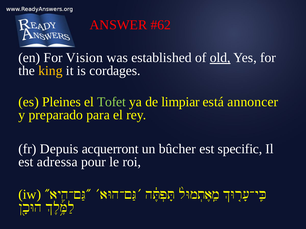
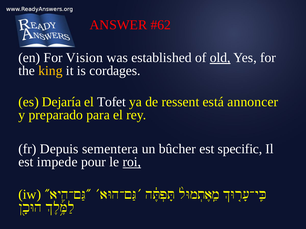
Pleines: Pleines -> Dejaría (62, 102)
Tofet colour: light green -> white (111, 102)
limpiar: limpiar -> ressent (180, 102)
acquerront: acquerront -> sementera (110, 149)
adressa: adressa -> impede (57, 162)
roi underline: none -> present (132, 162)
